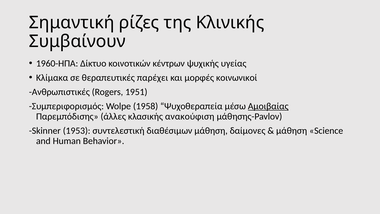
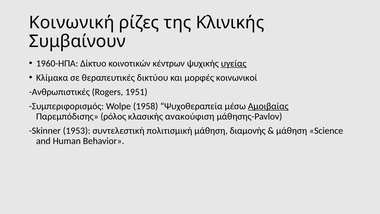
Σημαντική: Σημαντική -> Kοινωνική (72, 23)
υγείας underline: none -> present (234, 63)
παρέχει: παρέχει -> δικτύου (153, 78)
άλλες: άλλες -> ρόλος (113, 116)
διαθέσιμων: διαθέσιμων -> πολιτισμική (169, 131)
δαίμονες: δαίμονες -> διαμονής (248, 131)
